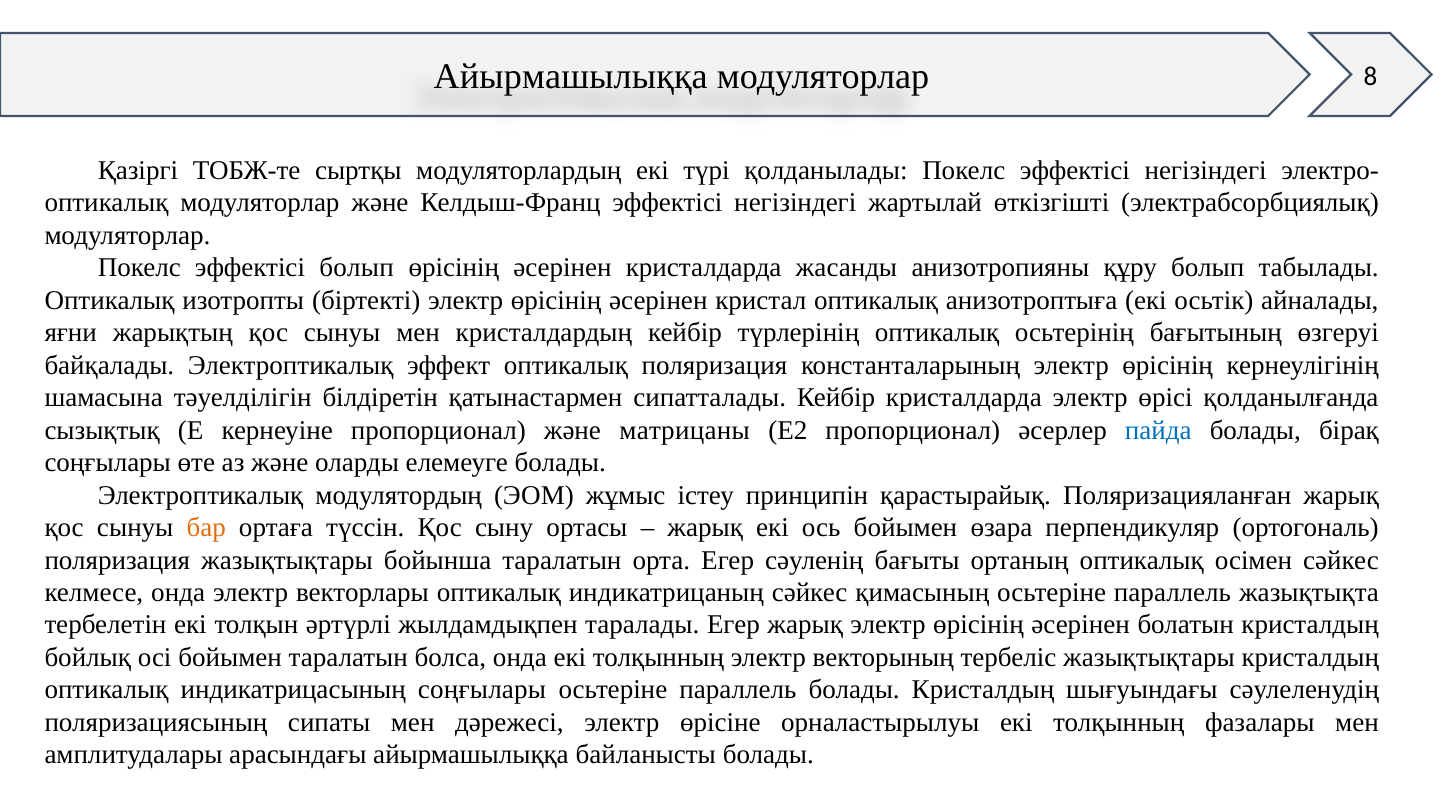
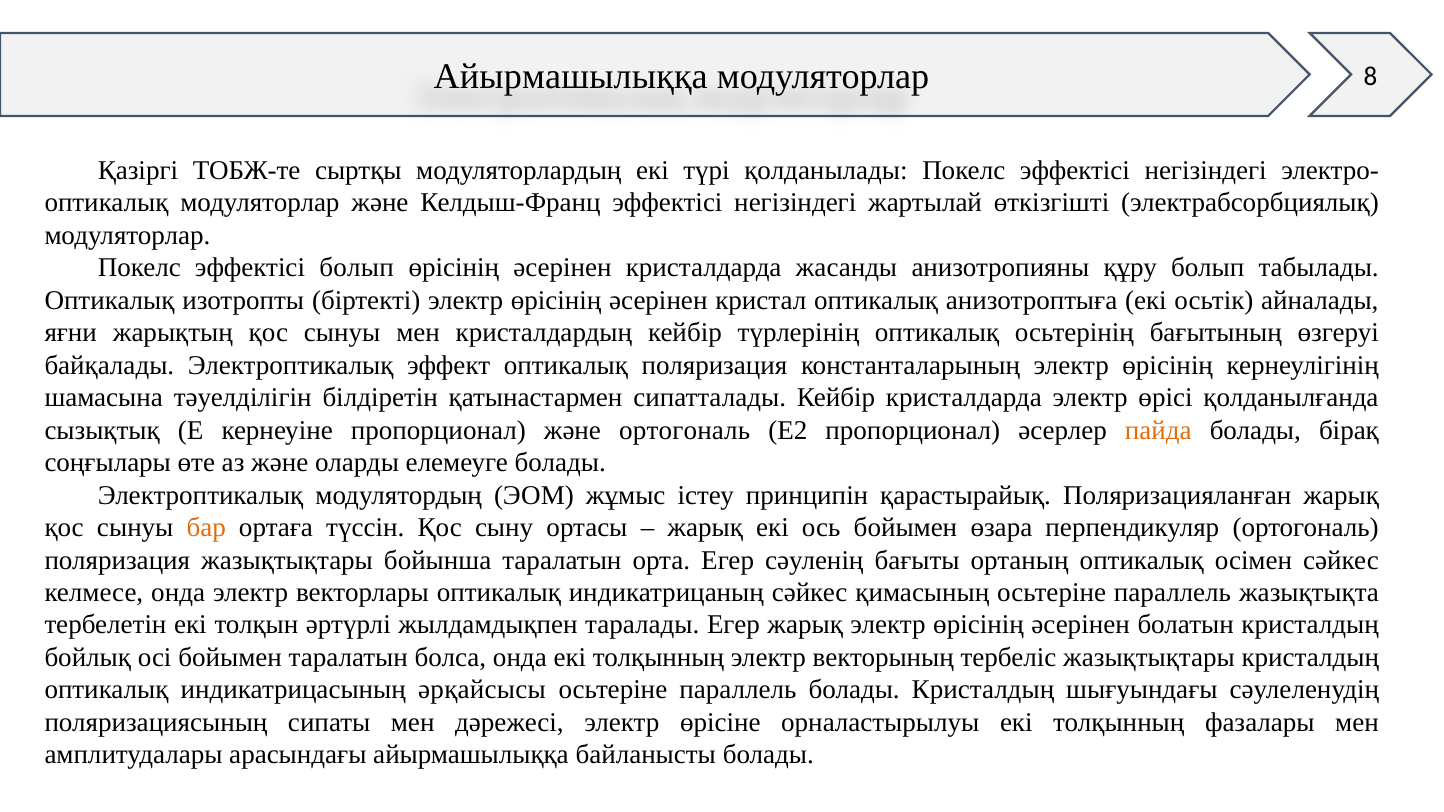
және матрицаны: матрицаны -> ортогональ (685, 430)
пайда colour: blue -> orange (1158, 430)
индикатрицасының соңғылары: соңғылары -> әрқайсысы (482, 690)
